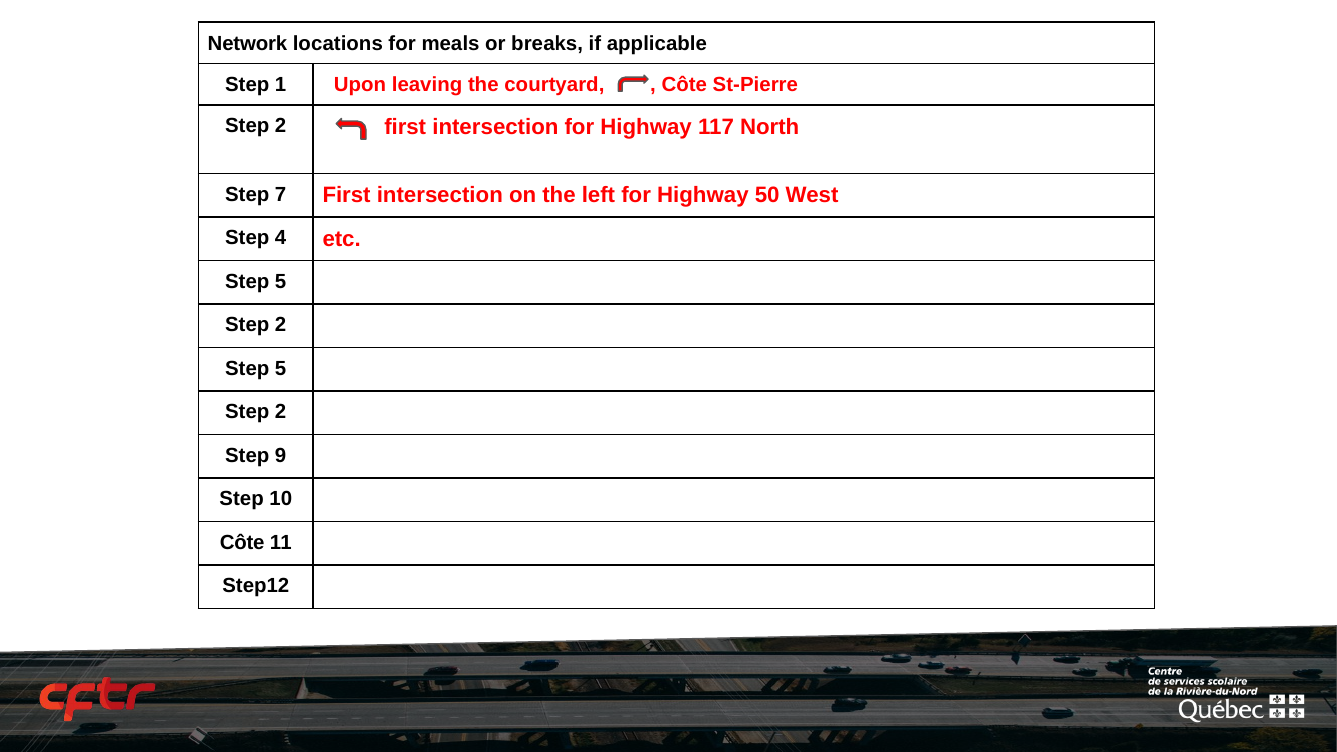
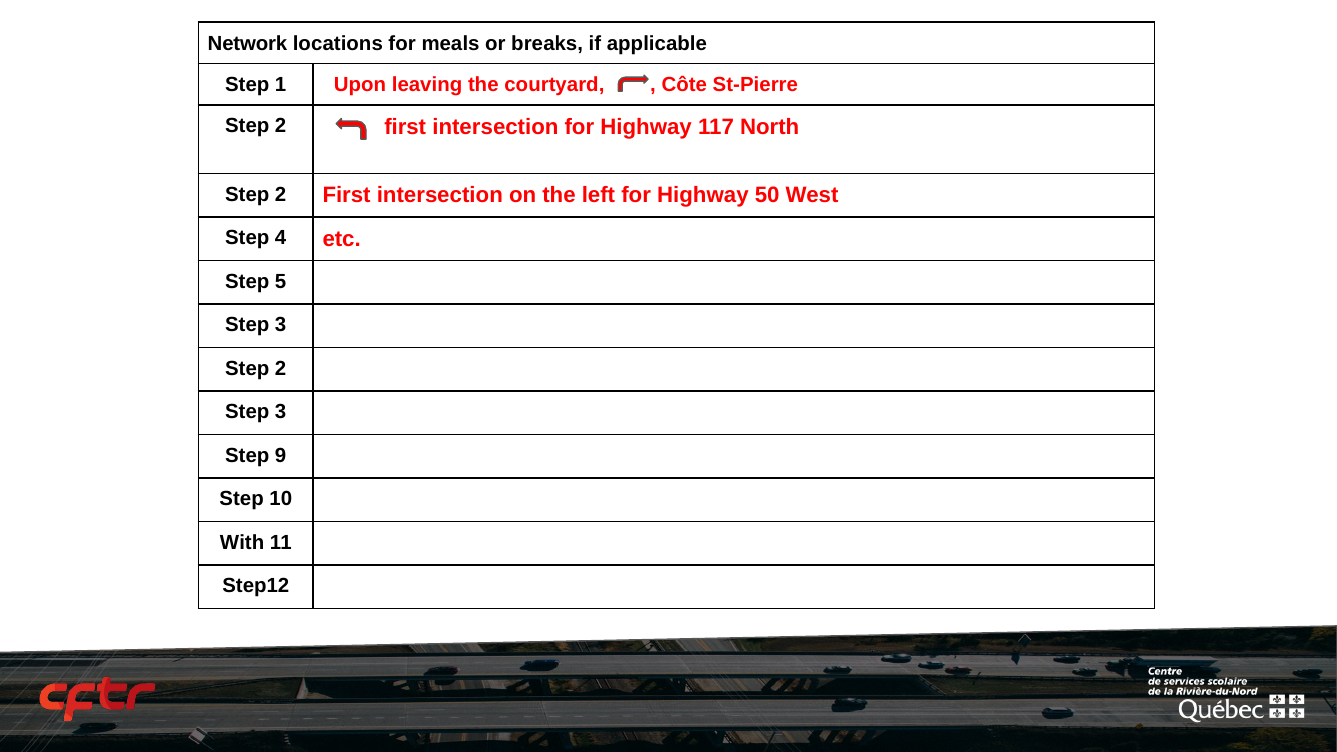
7: 7 -> 2 (281, 194)
2: 2 -> 3 (281, 325)
5: 5 -> 2 (281, 369)
2: 2 -> 3 (281, 412)
Côte: Côte -> With (242, 543)
